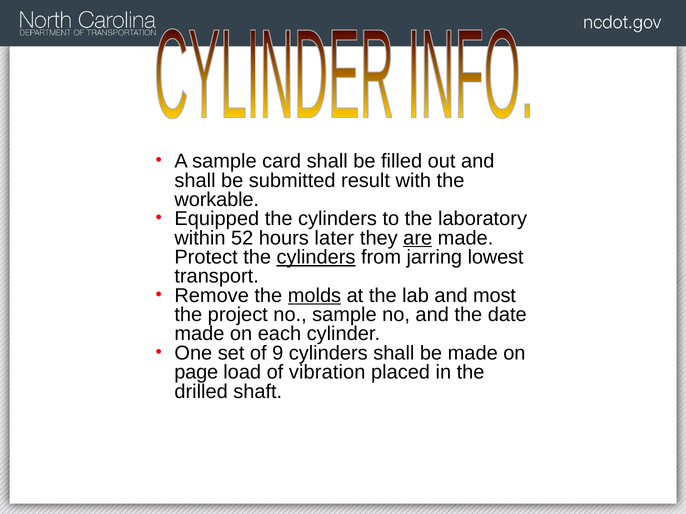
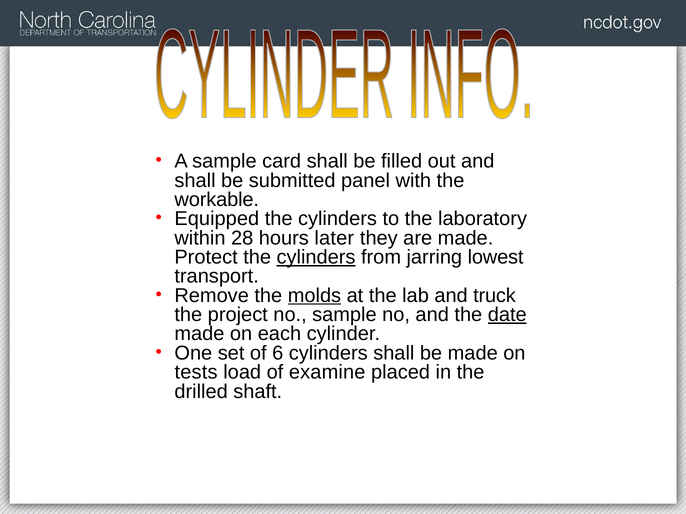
result: result -> panel (366, 181)
52: 52 -> 28 (242, 238)
are underline: present -> none (418, 238)
most: most -> truck (494, 296)
date underline: none -> present (507, 315)
9: 9 -> 6 (278, 353)
page: page -> tests (196, 373)
vibration: vibration -> examine (327, 373)
